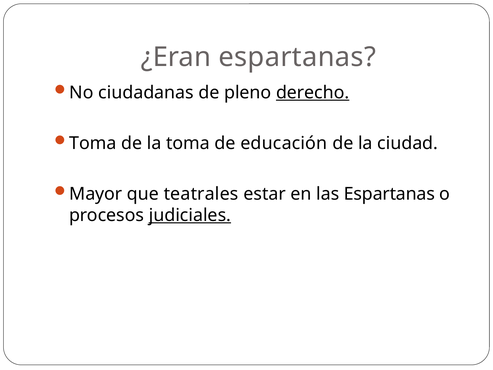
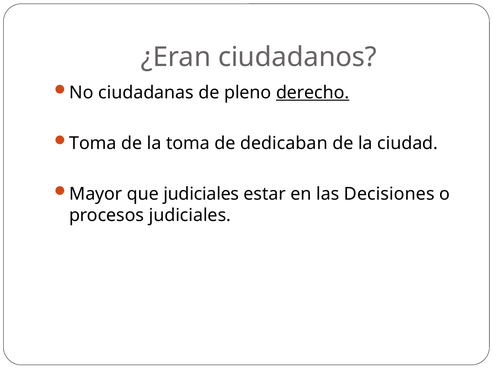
¿Eran espartanas: espartanas -> ciudadanos (297, 57)
educación: educación -> dedicaban (284, 143)
que teatrales: teatrales -> judiciales (201, 194)
las Espartanas: Espartanas -> Decisiones (389, 194)
judiciales underline: present -> none (190, 215)
